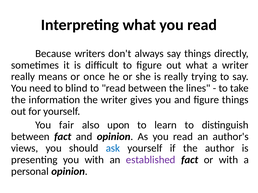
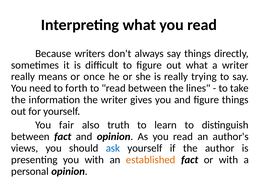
blind: blind -> forth (76, 88)
upon: upon -> truth (118, 125)
established colour: purple -> orange (151, 160)
